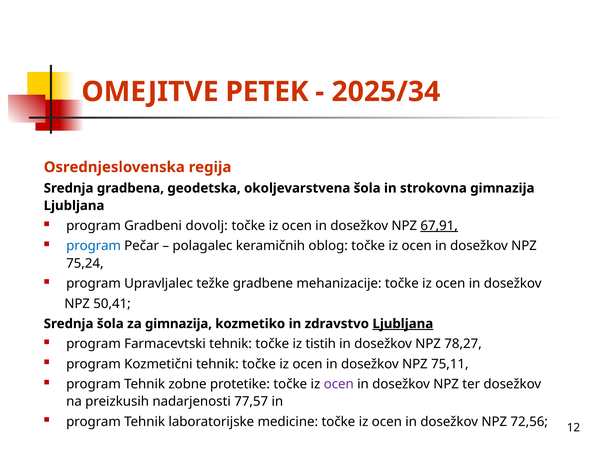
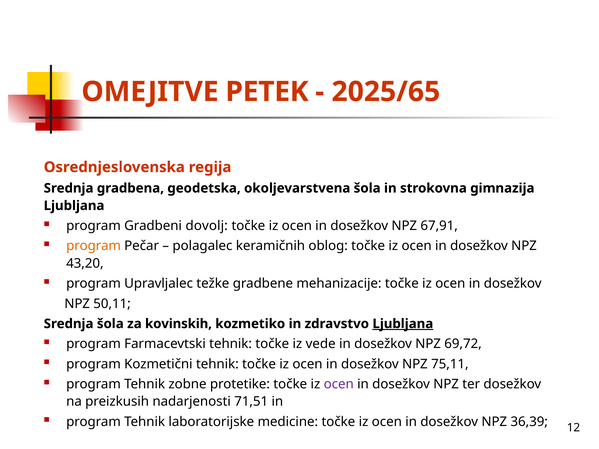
2025/34: 2025/34 -> 2025/65 (386, 92)
67,91 underline: present -> none (439, 226)
program colour: blue -> orange (94, 246)
75,24: 75,24 -> 43,20 (85, 264)
50,41: 50,41 -> 50,11 (112, 304)
za gimnazija: gimnazija -> kovinskih (178, 324)
tistih: tistih -> vede (321, 344)
78,27: 78,27 -> 69,72 (463, 344)
77,57: 77,57 -> 71,51 (251, 402)
72,56: 72,56 -> 36,39 (529, 422)
